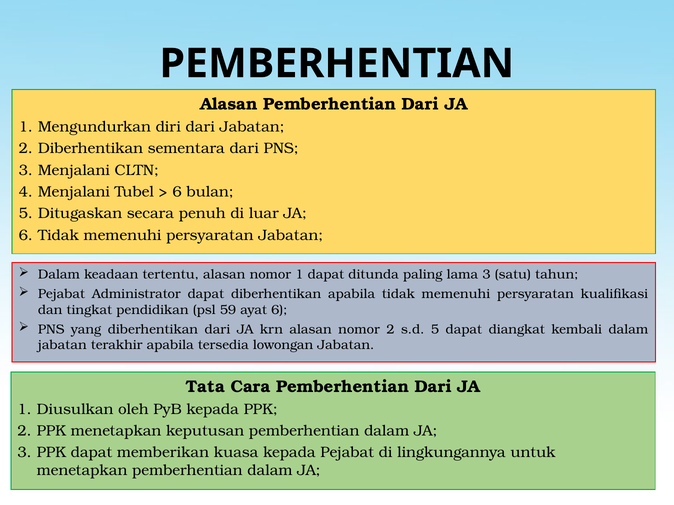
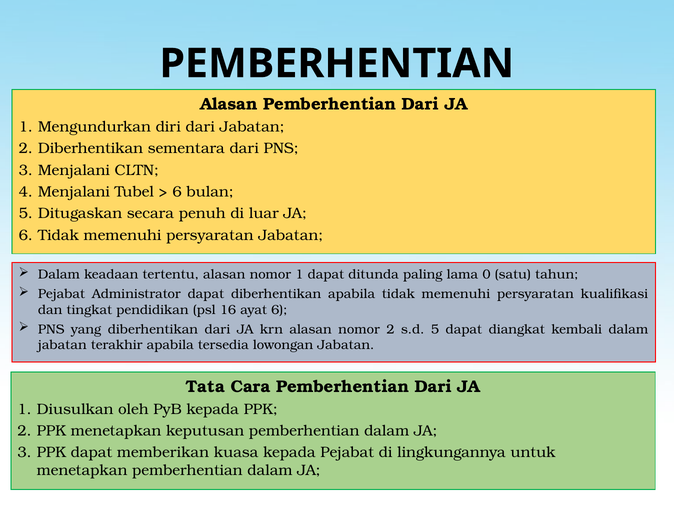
lama 3: 3 -> 0 (486, 275)
59: 59 -> 16 (228, 310)
